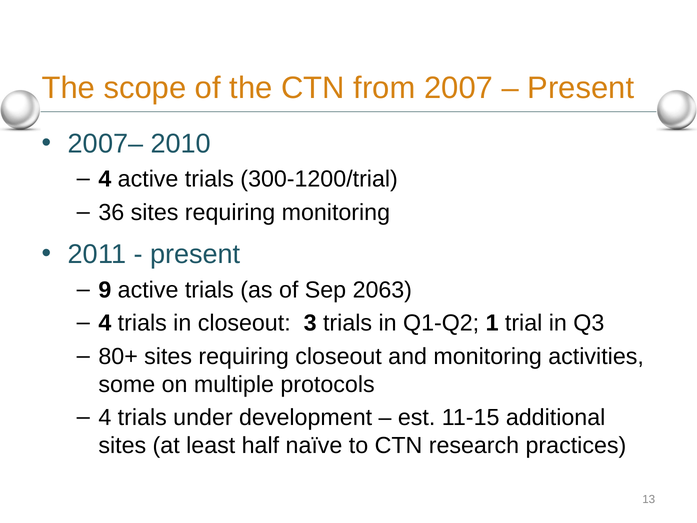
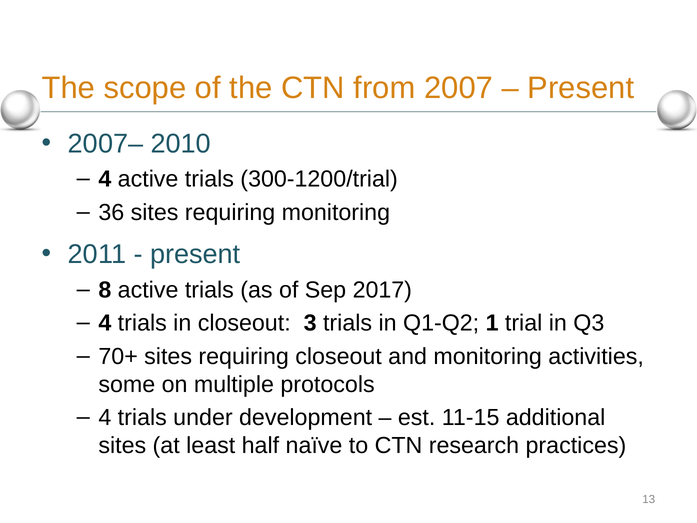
9: 9 -> 8 (105, 290)
2063: 2063 -> 2017 (382, 290)
80+: 80+ -> 70+ (118, 356)
